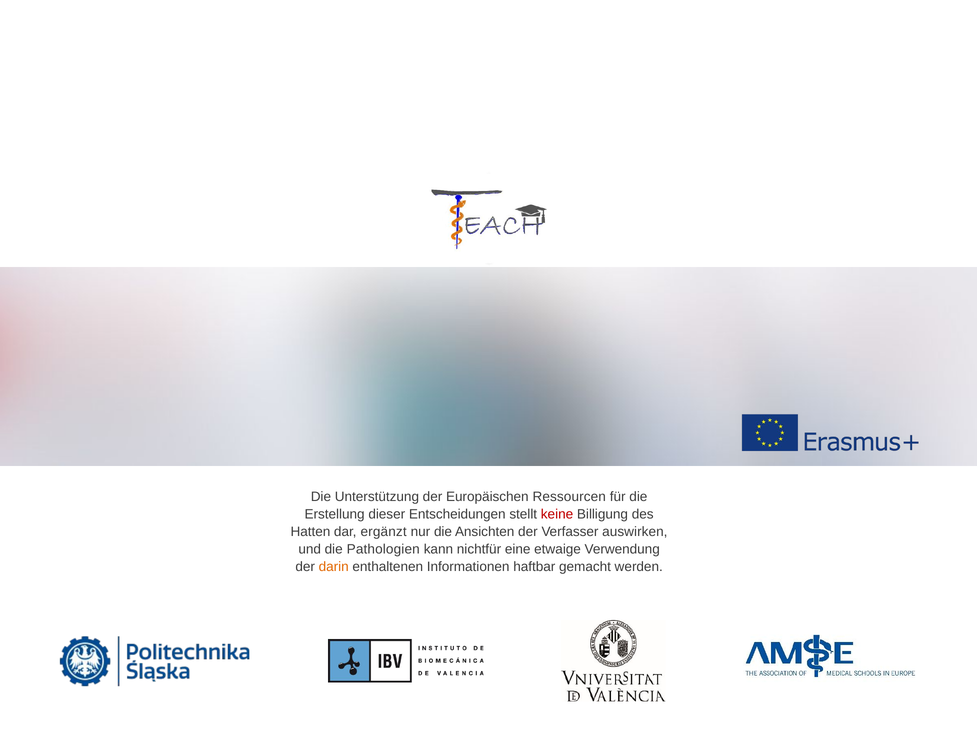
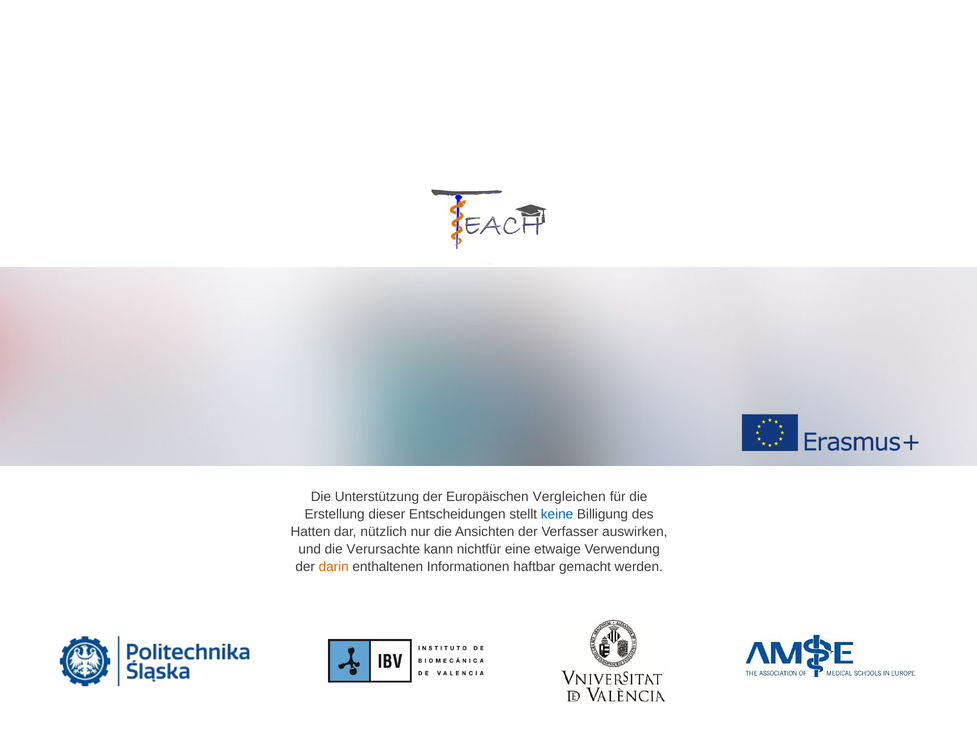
Ressourcen: Ressourcen -> Vergleichen (569, 497)
keine colour: red -> blue (557, 514)
ergänzt: ergänzt -> nützlich (384, 532)
Pathologien: Pathologien -> Verursachte (383, 549)
